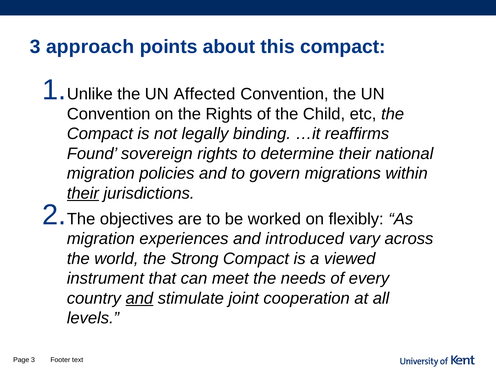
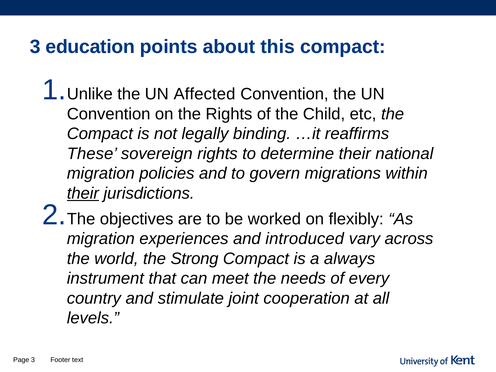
approach: approach -> education (90, 47)
Found: Found -> These (92, 154)
viewed: viewed -> always (350, 259)
and underline: present -> none (139, 298)
